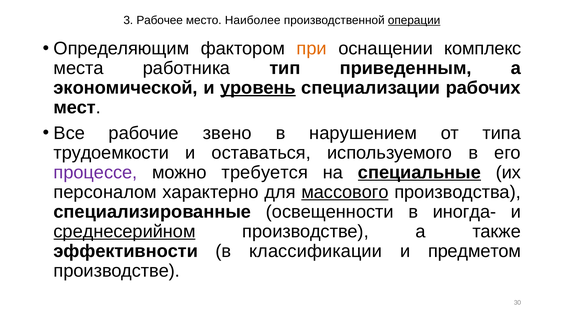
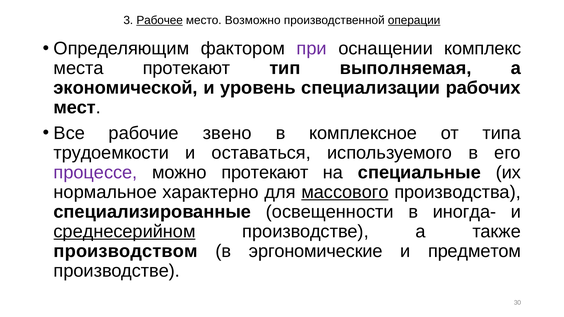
Рабочее underline: none -> present (160, 20)
Наиболее: Наиболее -> Возможно (253, 20)
при colour: orange -> purple (312, 48)
места работника: работника -> протекают (187, 68)
приведенным: приведенным -> выполняемая (406, 68)
уровень underline: present -> none (258, 88)
нарушением: нарушением -> комплексное (363, 133)
можно требуется: требуется -> протекают (265, 172)
специальные underline: present -> none (419, 172)
персоналом: персоналом -> нормальное (105, 192)
эффективности: эффективности -> производством (126, 251)
классификации: классификации -> эргономические (316, 251)
